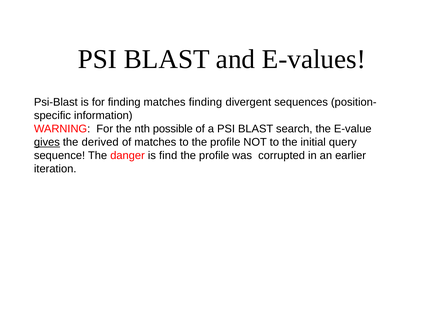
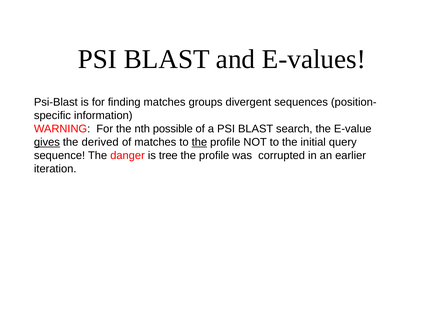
matches finding: finding -> groups (206, 102)
the underline: none -> present (199, 142)
find: find -> tree (168, 155)
